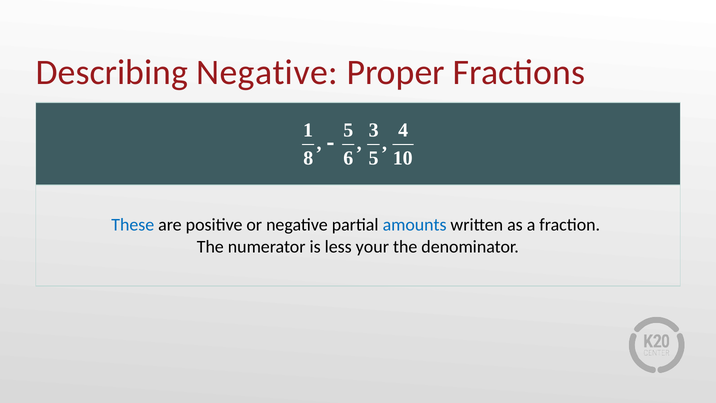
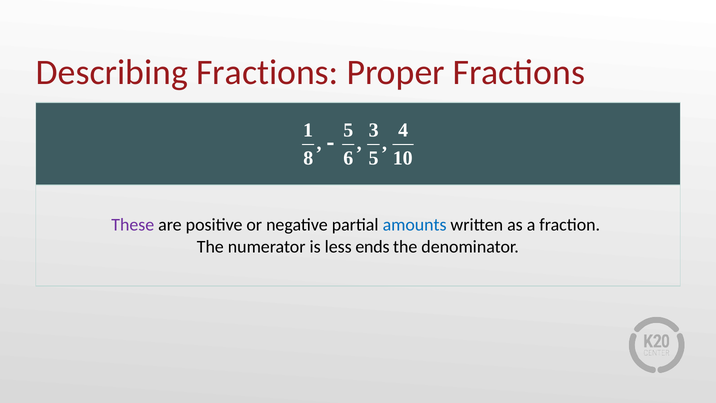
Describing Negative: Negative -> Fractions (267, 72)
These colour: blue -> purple (133, 225)
your: your -> ends (372, 247)
